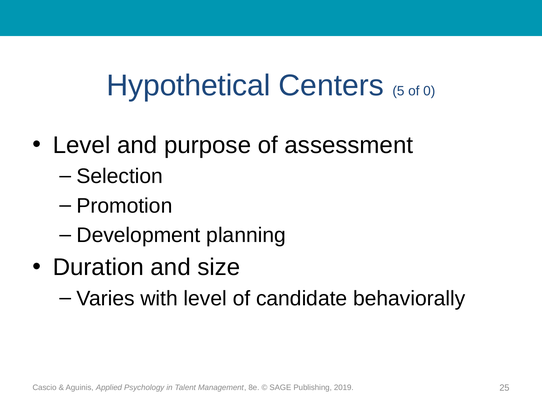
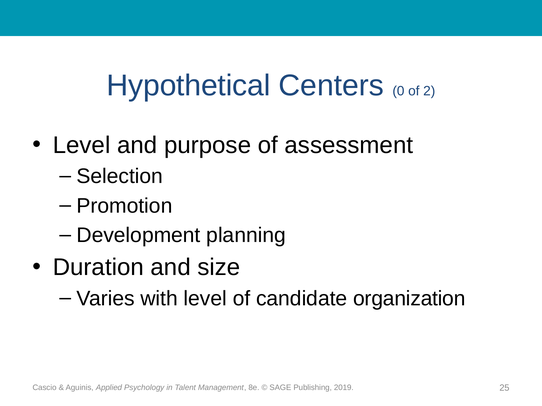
5: 5 -> 0 (398, 91)
0: 0 -> 2 (429, 91)
behaviorally: behaviorally -> organization (409, 299)
